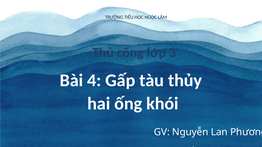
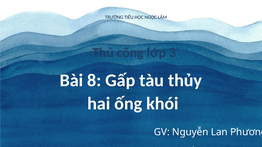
4: 4 -> 8 (94, 81)
